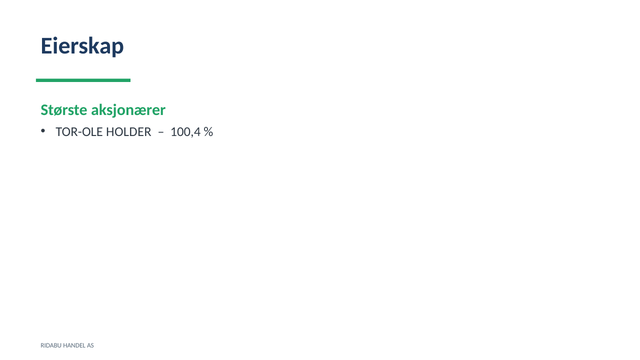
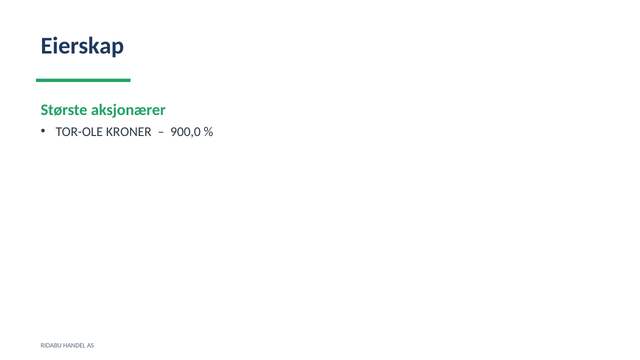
HOLDER: HOLDER -> KRONER (129, 132)
100,4: 100,4 -> 900,0 (185, 132)
